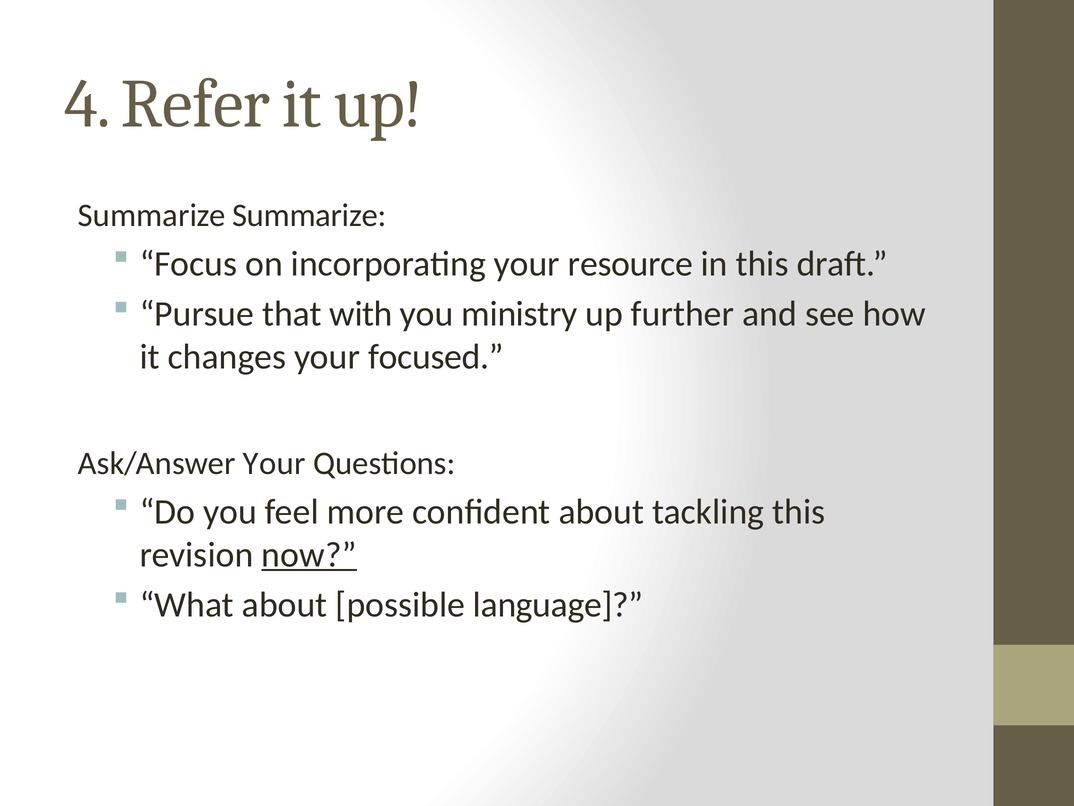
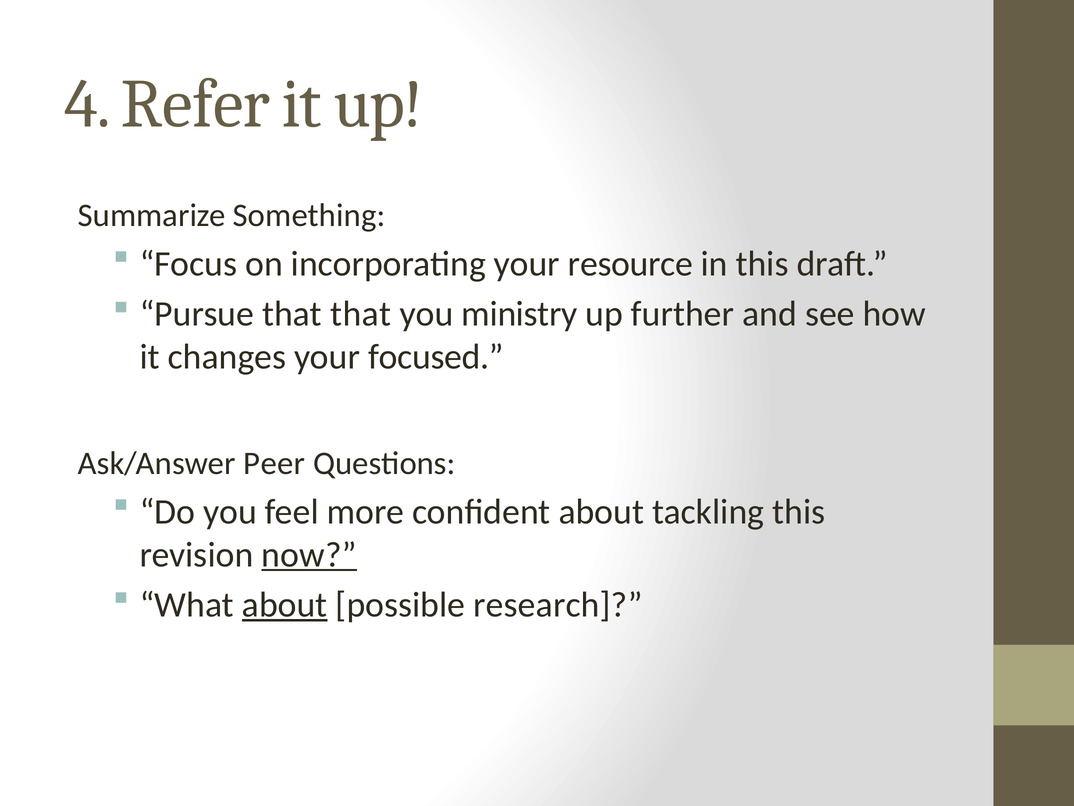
Summarize Summarize: Summarize -> Something (309, 215)
that with: with -> that (361, 314)
Ask/Answer Your: Your -> Peer (274, 463)
about underline: none -> present (285, 605)
language: language -> research (558, 605)
